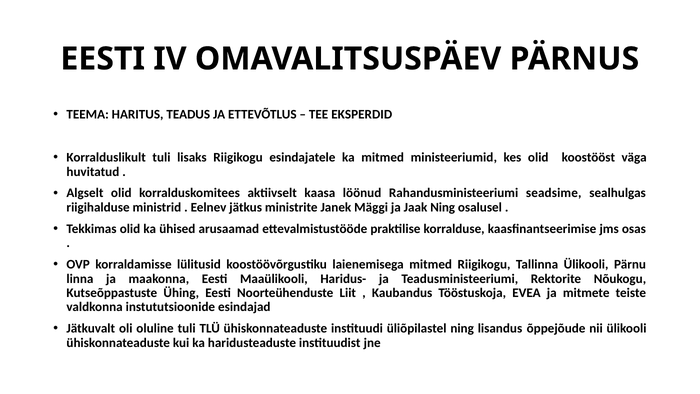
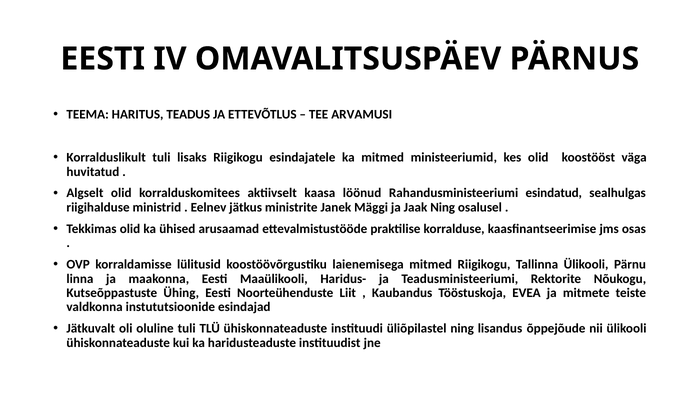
EKSPERDID: EKSPERDID -> ARVAMUSI (362, 114)
seadsime: seadsime -> esindatud (554, 193)
